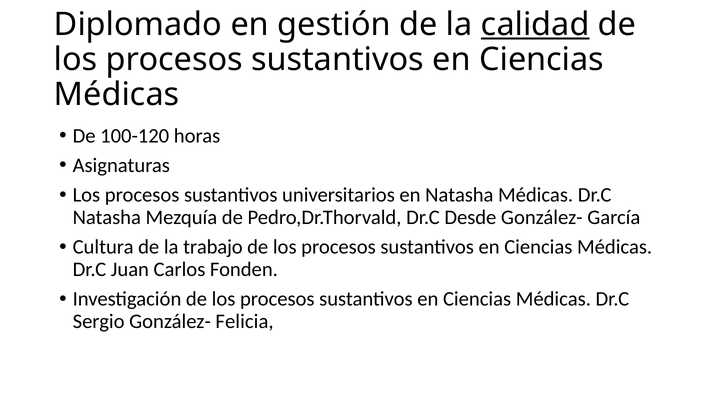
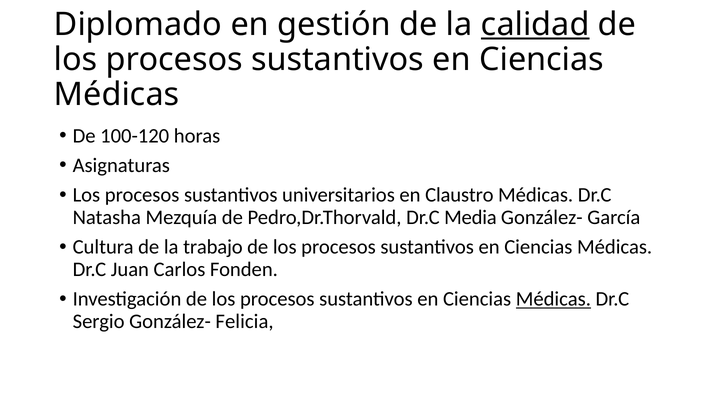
en Natasha: Natasha -> Claustro (459, 195)
Desde: Desde -> Media (470, 218)
Médicas underline: none -> present (553, 299)
